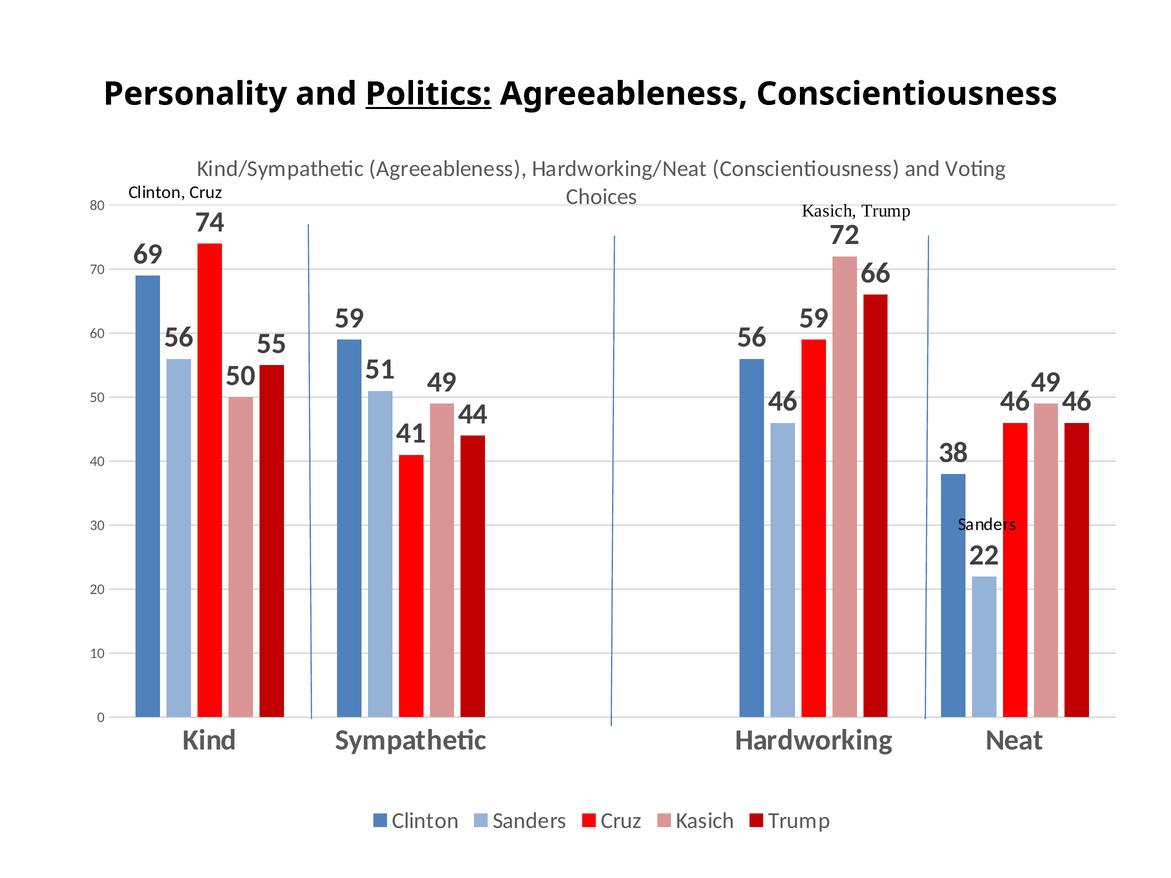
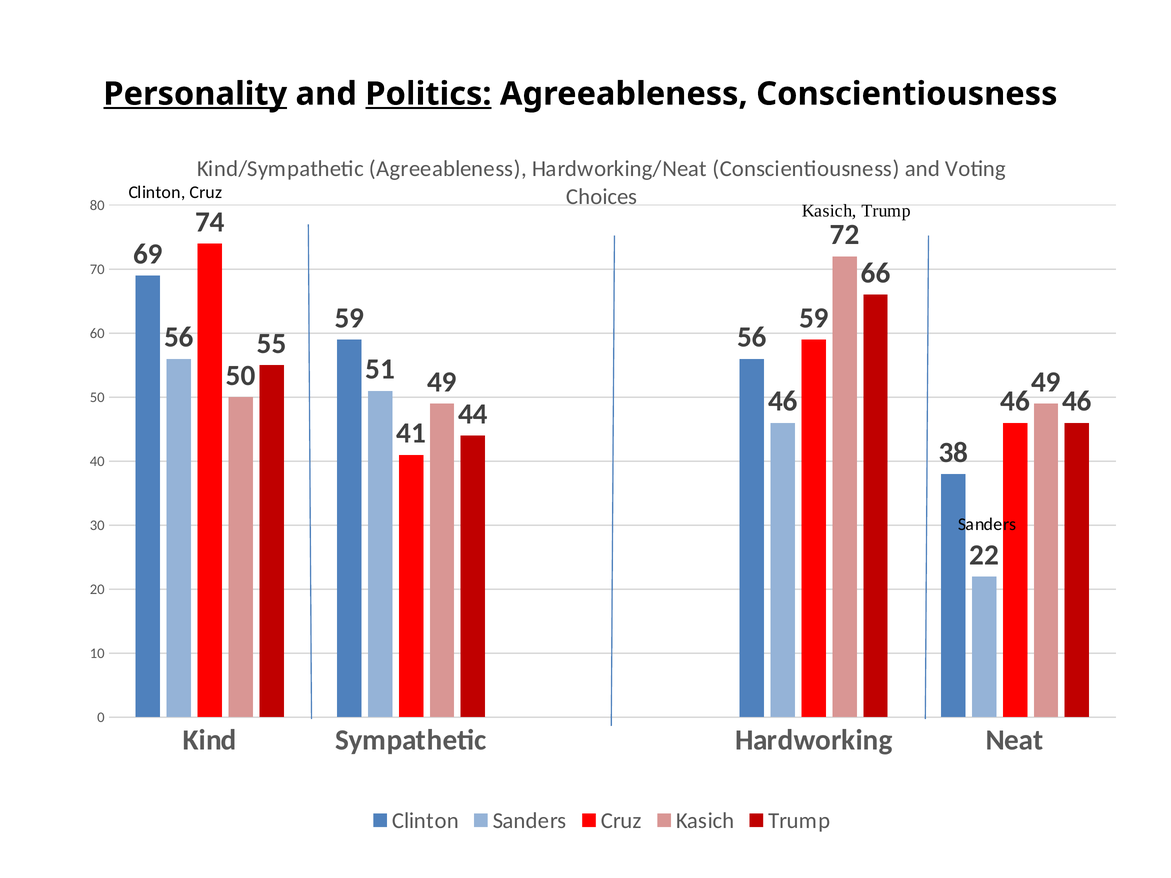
Personality underline: none -> present (195, 94)
